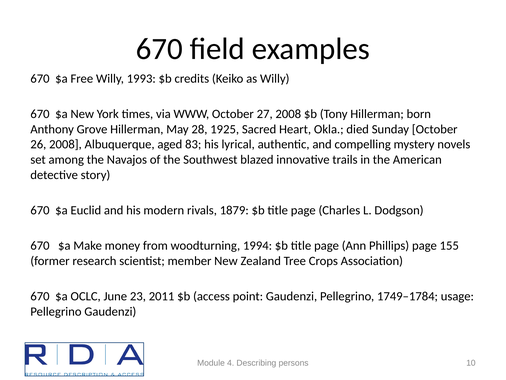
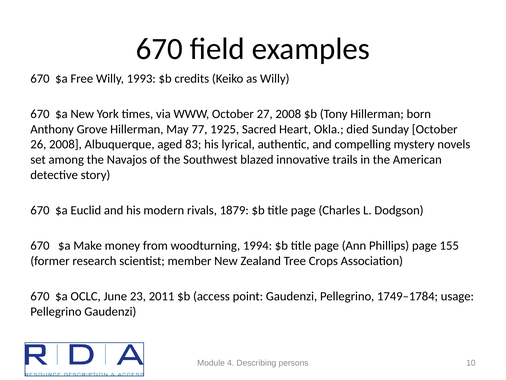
28: 28 -> 77 (199, 129)
